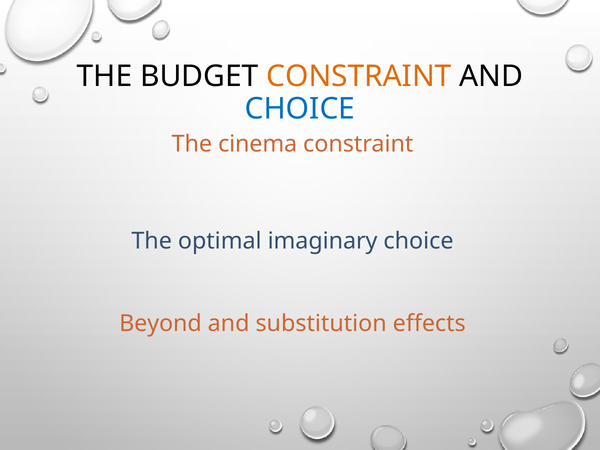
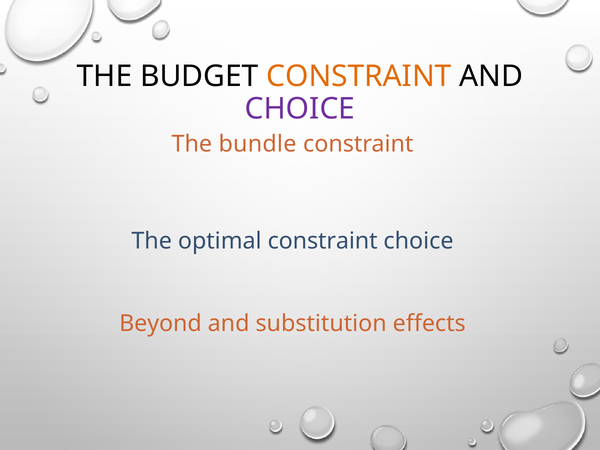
CHOICE colour: blue -> purple (300, 109)
cinema: cinema -> bundle (257, 144)
optimal imaginary: imaginary -> constraint (323, 241)
